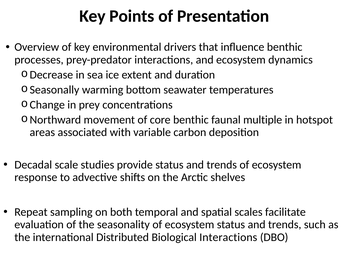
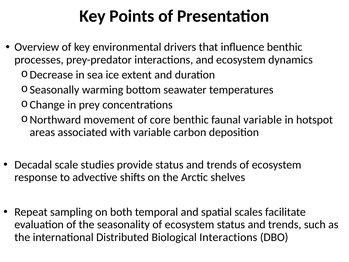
faunal multiple: multiple -> variable (263, 120)
